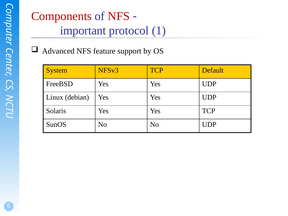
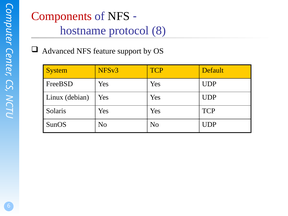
NFS colour: red -> black (119, 16)
important: important -> hostname (83, 31)
1: 1 -> 8 (159, 31)
